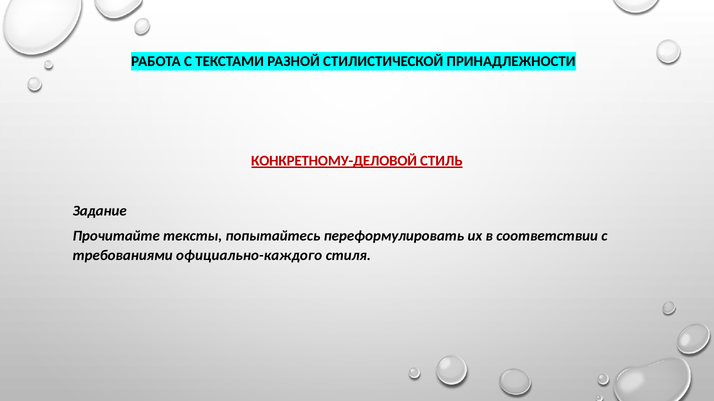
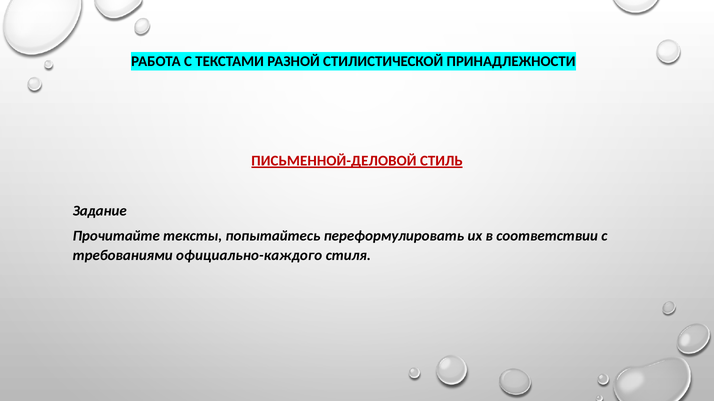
КОНКРЕТНОМУ-ДЕЛОВОЙ: КОНКРЕТНОМУ-ДЕЛОВОЙ -> ПИСЬМЕННОЙ-ДЕЛОВОЙ (334, 161)
